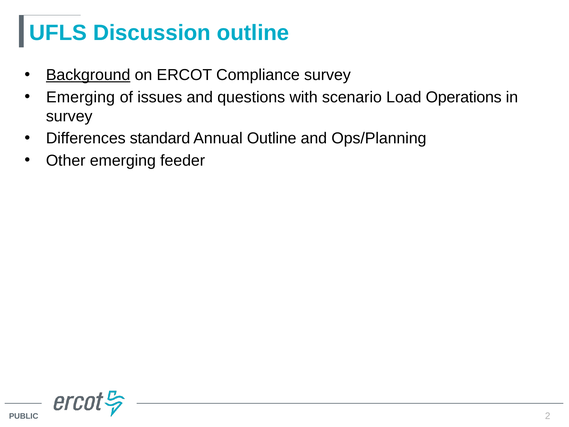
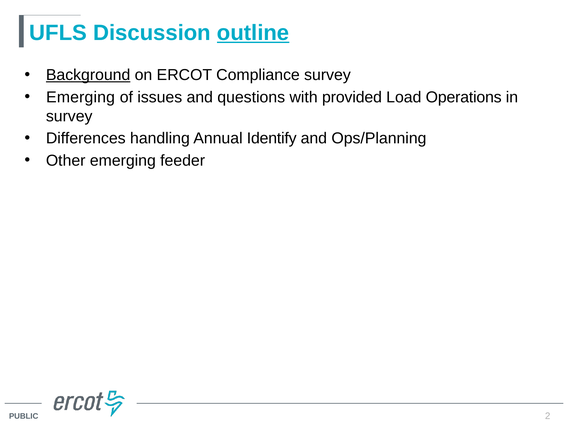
outline underline: none -> present (253, 33)
scenario: scenario -> provided (352, 97)
standard: standard -> handling (160, 138)
Annual Outline: Outline -> Identify (272, 138)
